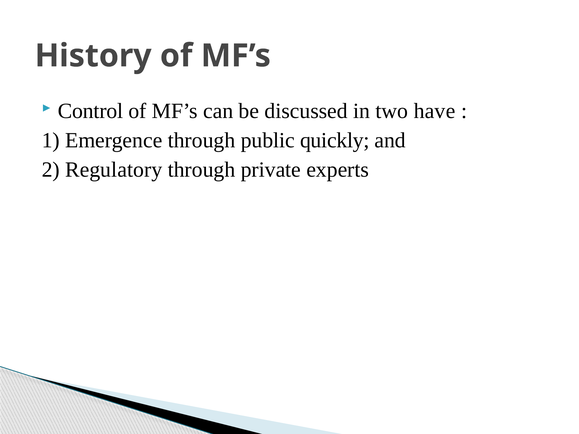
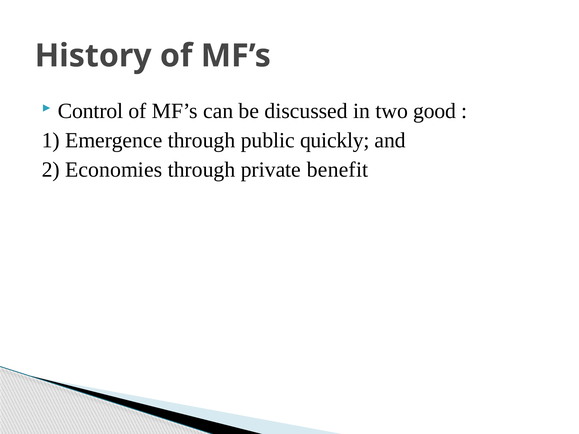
have: have -> good (435, 111)
Regulatory: Regulatory -> Economies (114, 170)
experts: experts -> benefit (338, 170)
